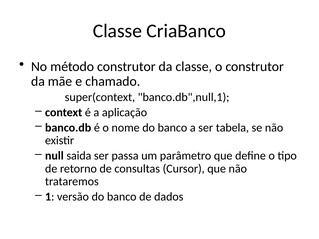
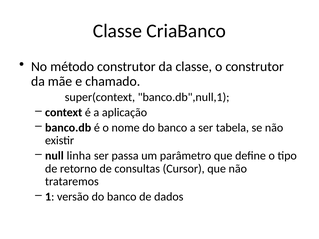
saida: saida -> linha (79, 156)
